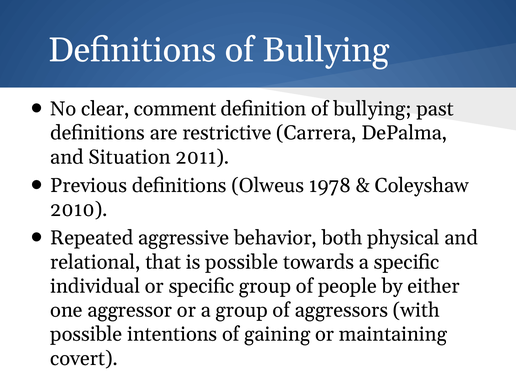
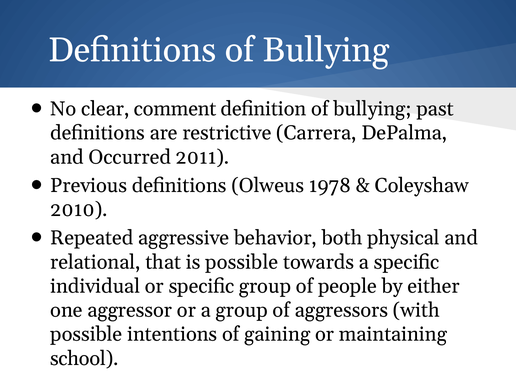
Situation: Situation -> Occurred (130, 157)
covert: covert -> school (84, 358)
